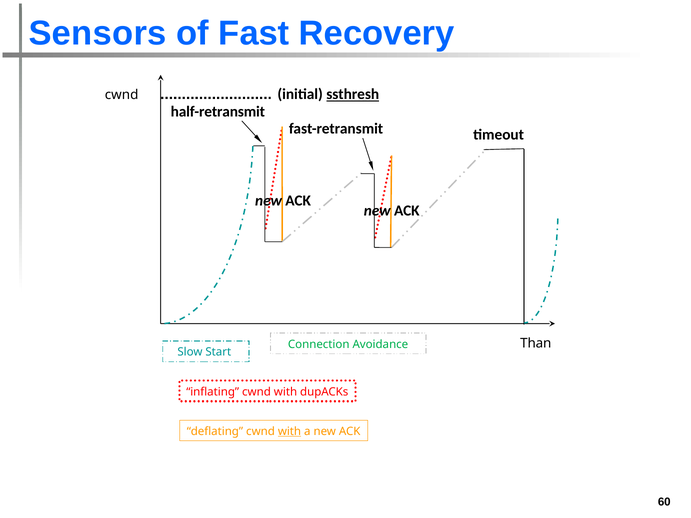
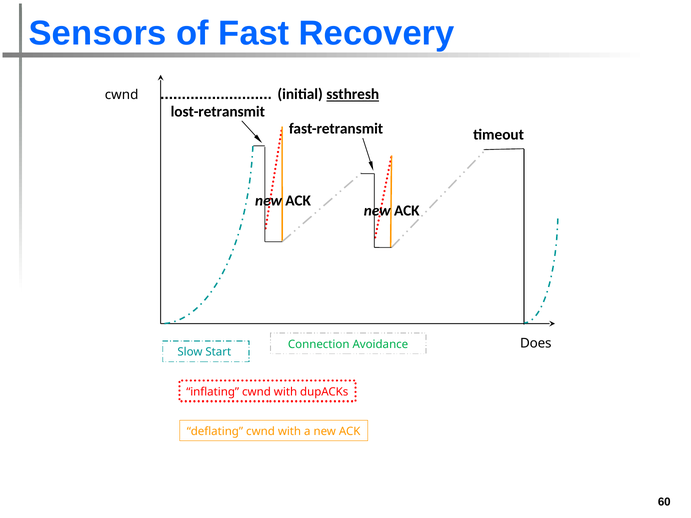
half-retransmit: half-retransmit -> lost-retransmit (218, 112)
Than: Than -> Does (536, 343)
with underline: present -> none (289, 432)
